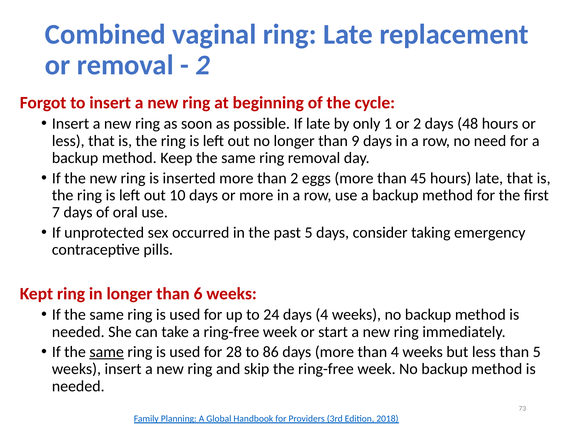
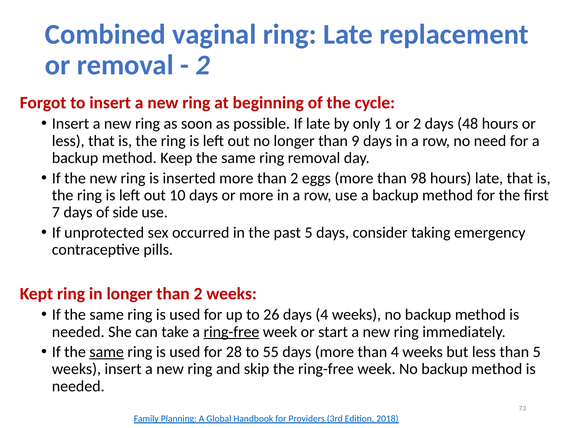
45: 45 -> 98 (418, 178)
oral: oral -> side (125, 213)
longer than 6: 6 -> 2 (198, 294)
24: 24 -> 26 (271, 315)
ring-free underline: none -> present (231, 332)
86: 86 -> 55 (271, 352)
